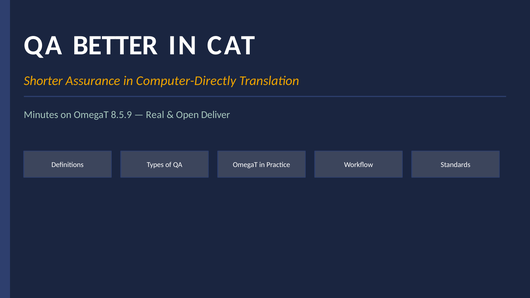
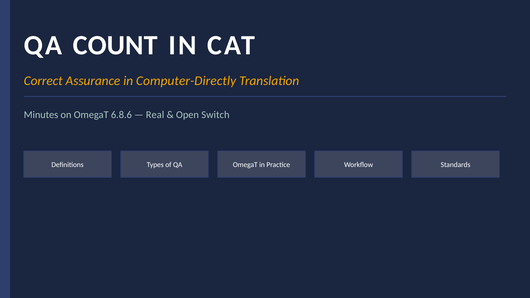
BETTER: BETTER -> COUNT (115, 45)
Shorter: Shorter -> Correct (43, 81)
8.5.9: 8.5.9 -> 6.8.6 (121, 115)
Deliver: Deliver -> Switch (215, 115)
